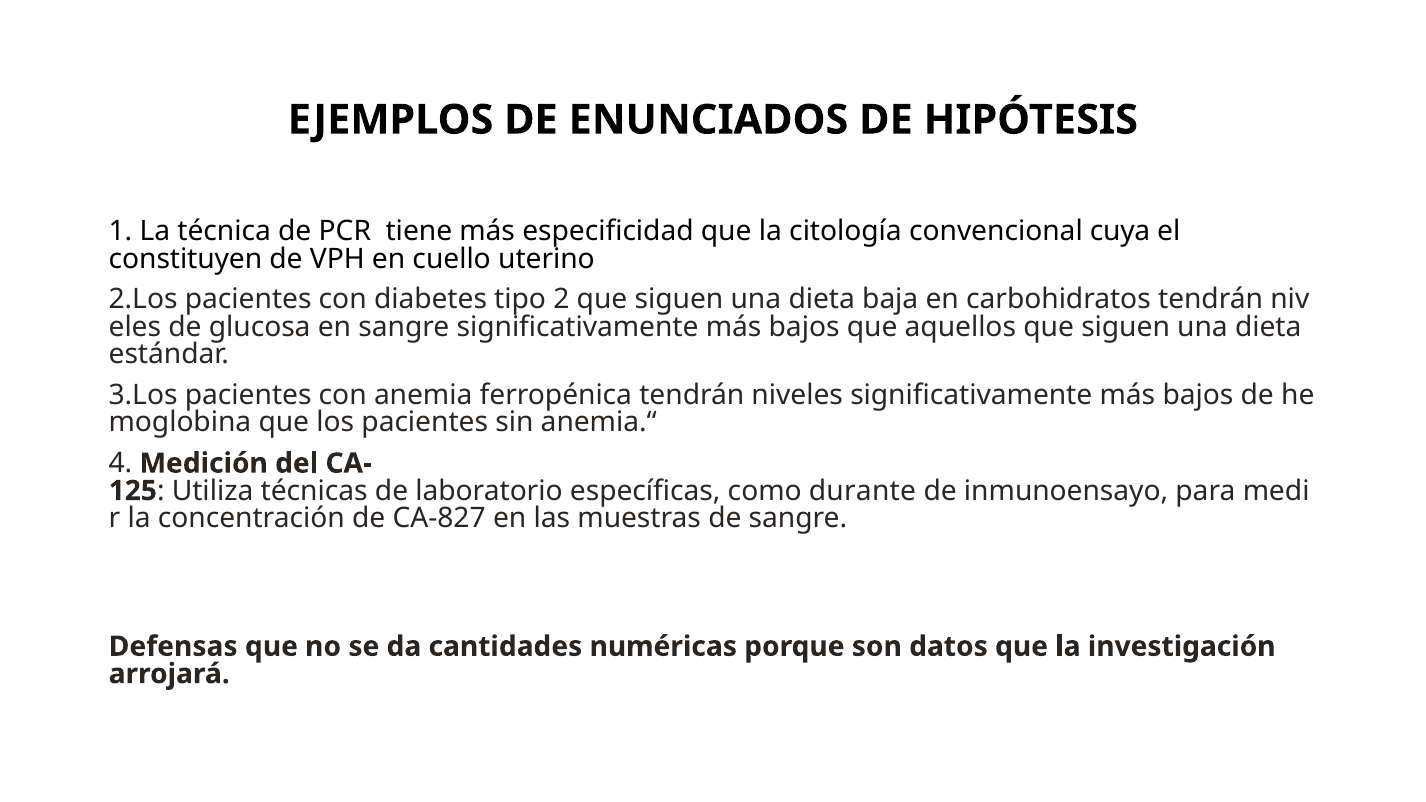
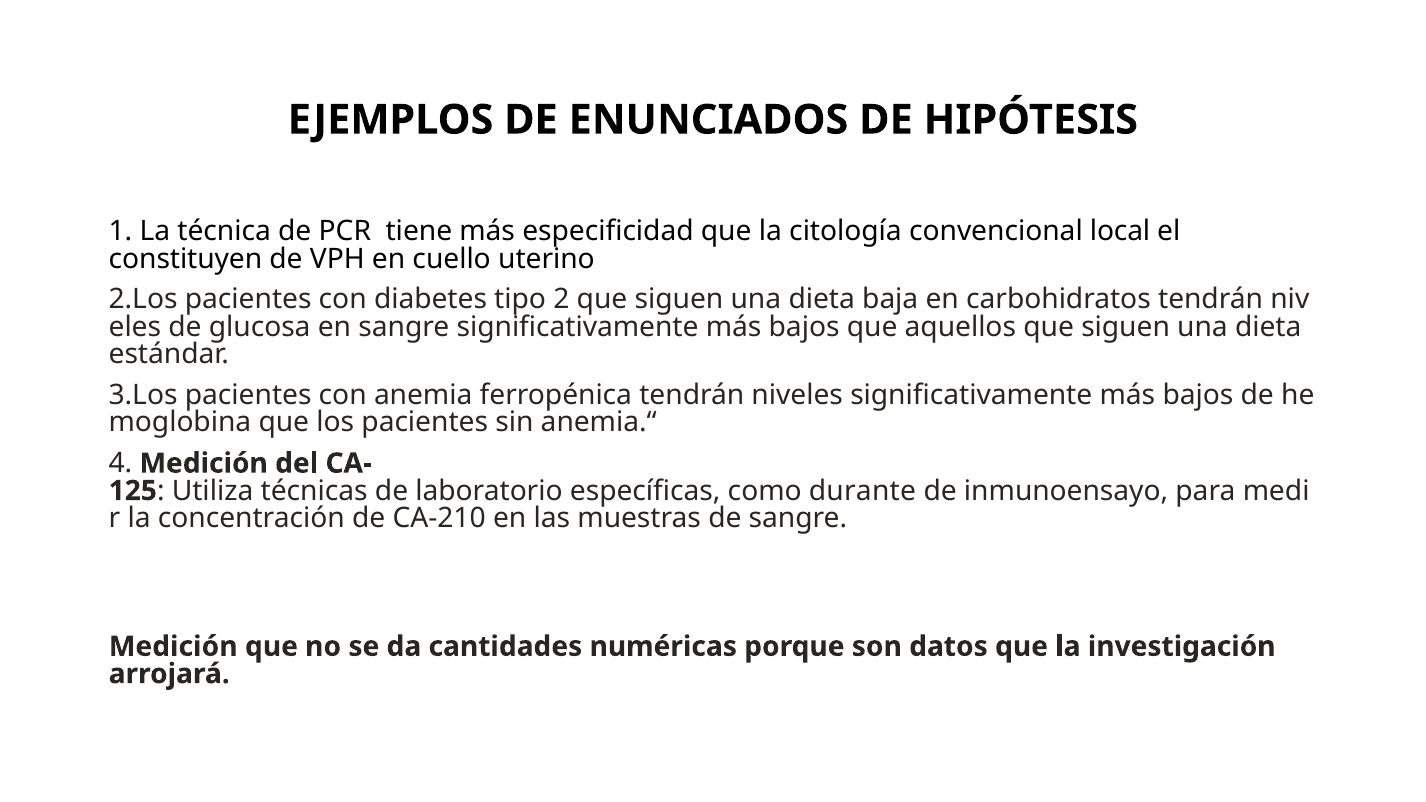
cuya: cuya -> local (1120, 231)
CA-827: CA-827 -> CA-210 (439, 518)
Defensas: Defensas -> Medición (173, 647)
